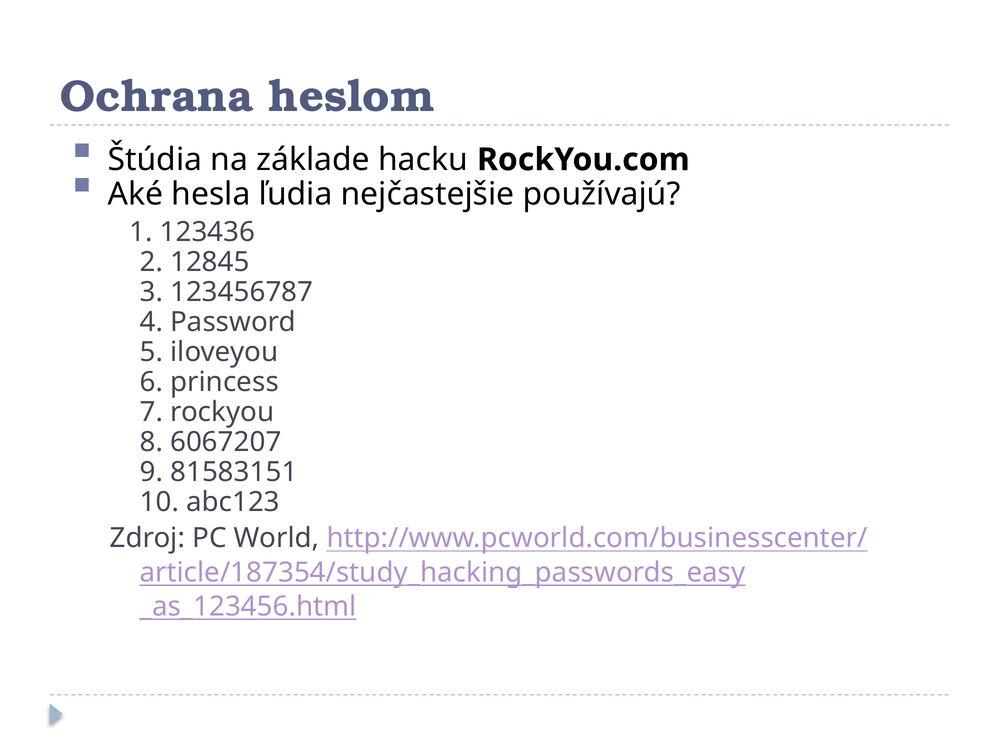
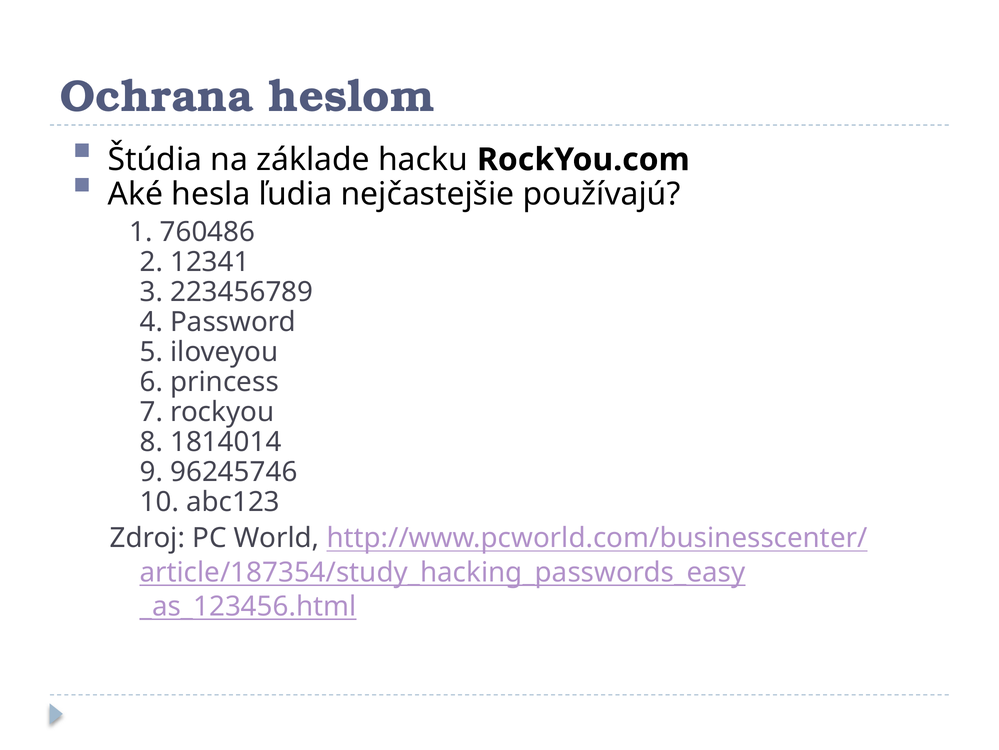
123436: 123436 -> 760486 (207, 232)
12845: 12845 -> 12341 (210, 262)
123456787: 123456787 -> 223456789 (242, 292)
6067207: 6067207 -> 1814014 (226, 442)
81583151: 81583151 -> 96245746 (234, 472)
